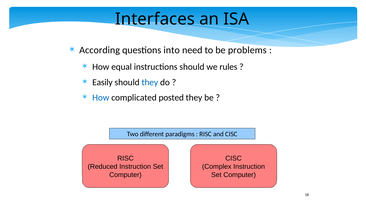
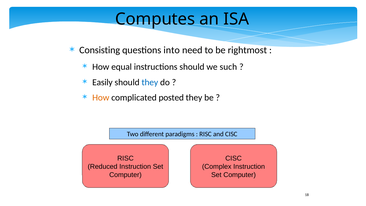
Interfaces: Interfaces -> Computes (155, 19)
According: According -> Consisting (100, 50)
problems: problems -> rightmost (247, 50)
rules: rules -> such (228, 67)
How colour: blue -> orange (101, 98)
